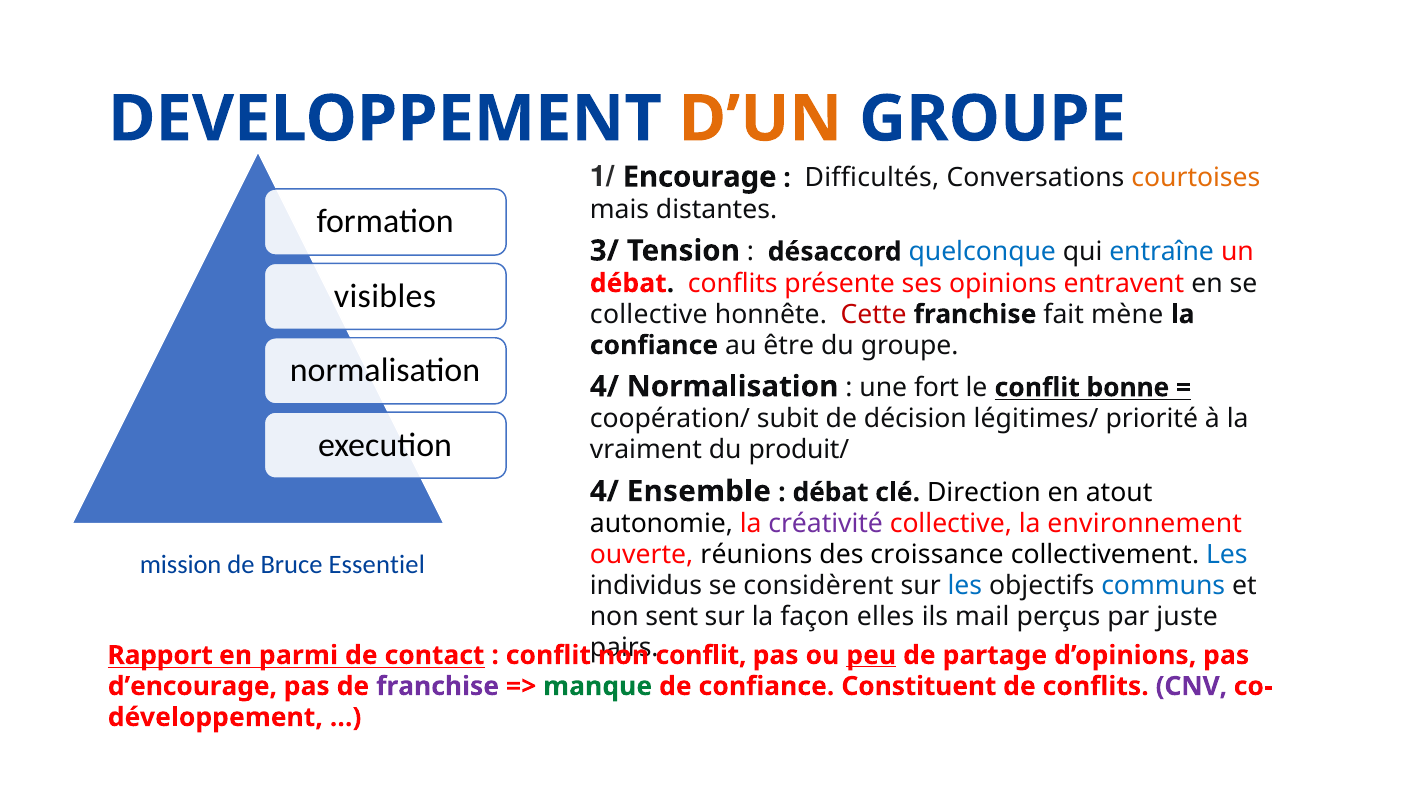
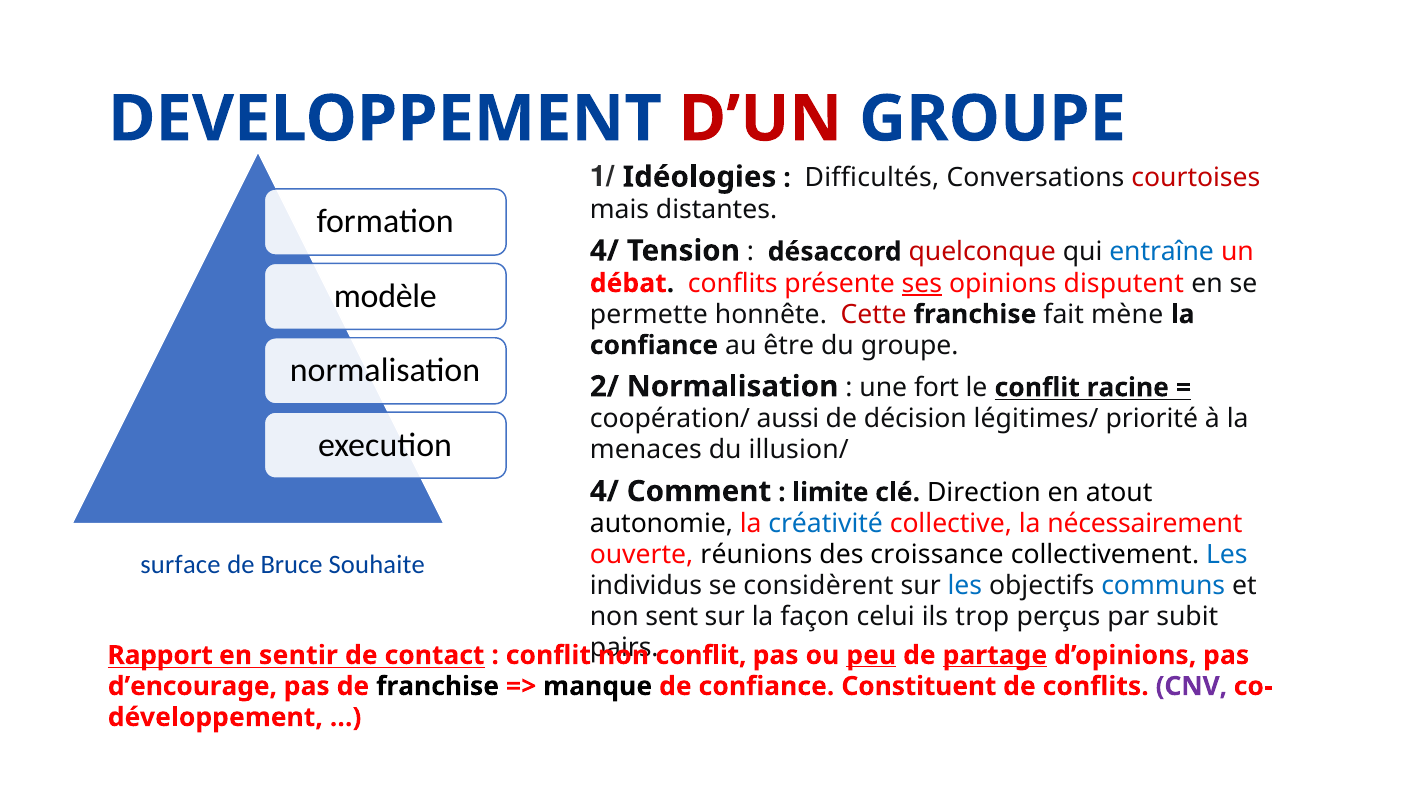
D’UN colour: orange -> red (760, 119)
Encourage: Encourage -> Idéologies (700, 177)
courtoises colour: orange -> red (1196, 178)
3/: 3/ -> 4/ (604, 251)
quelconque colour: blue -> red (982, 252)
ses underline: none -> present (922, 283)
entravent: entravent -> disputent (1124, 283)
visibles: visibles -> modèle (385, 296)
collective: collective -> permette (649, 314)
4/: 4/ -> 2/ (604, 387)
bonne: bonne -> racine (1128, 388)
subit: subit -> aussi (788, 419)
vraiment: vraiment -> menaces (646, 450)
produit/: produit/ -> illusion/ (799, 450)
Ensemble: Ensemble -> Comment (699, 491)
débat: débat -> limite (831, 492)
créativité colour: purple -> blue (826, 524)
environnement: environnement -> nécessairement (1145, 524)
mission: mission -> surface (180, 564)
Essentiel: Essentiel -> Souhaite (377, 564)
elles: elles -> celui (886, 617)
mail: mail -> trop (982, 617)
juste: juste -> subit (1187, 617)
parmi: parmi -> sentir (298, 655)
partage underline: none -> present (995, 655)
franchise colour: purple -> black (438, 686)
manque colour: green -> black (598, 686)
